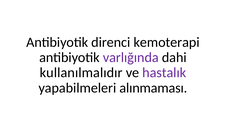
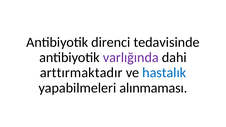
kemoterapi: kemoterapi -> tedavisinde (167, 42)
kullanılmalıdır: kullanılmalıdır -> arttırmaktadır (81, 73)
hastalık colour: purple -> blue (164, 73)
